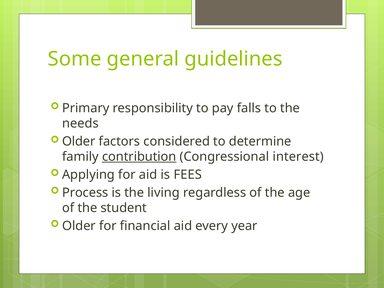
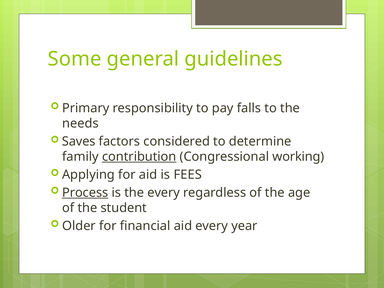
Older: Older -> Saves (79, 141)
interest: interest -> working (298, 157)
Process underline: none -> present (85, 193)
the living: living -> every (164, 193)
